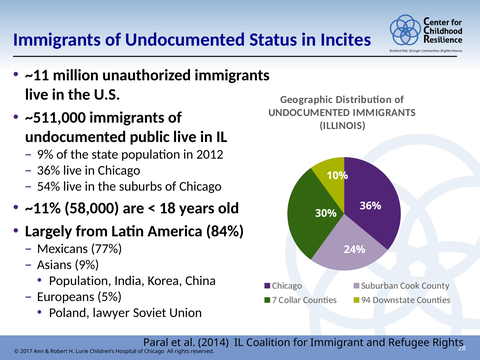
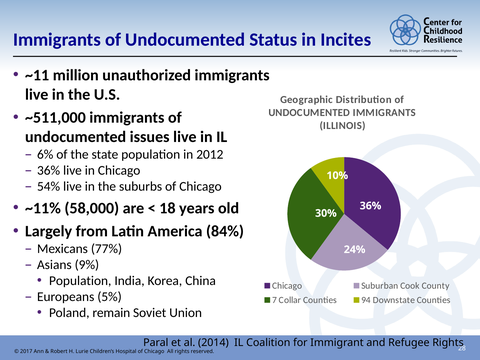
public: public -> issues (150, 137)
9%: 9% -> 6% (45, 154)
lawyer: lawyer -> remain (111, 313)
